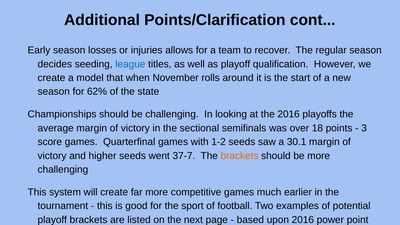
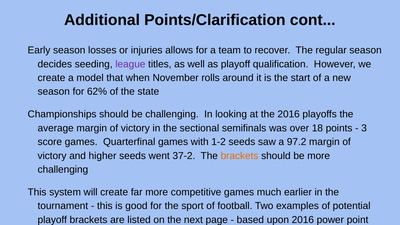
league colour: blue -> purple (130, 64)
30.1: 30.1 -> 97.2 (297, 142)
37-7: 37-7 -> 37-2 (184, 156)
